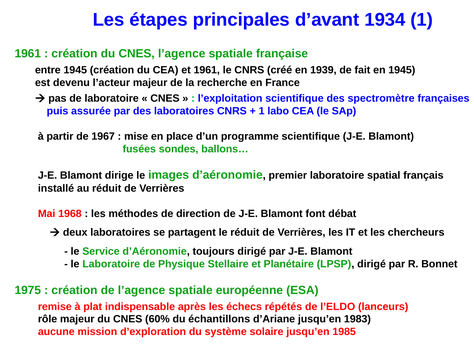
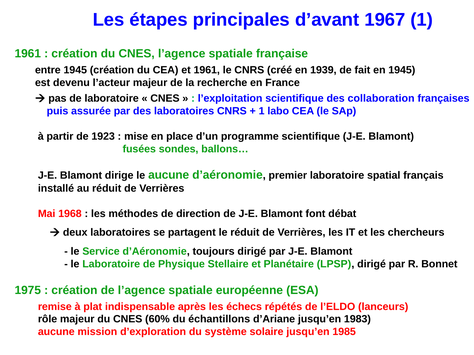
1934: 1934 -> 1967 (385, 20)
spectromètre: spectromètre -> collaboration (381, 99)
1967: 1967 -> 1923 (103, 136)
le images: images -> aucune (169, 175)
